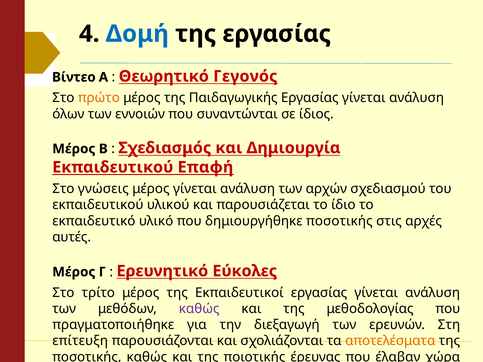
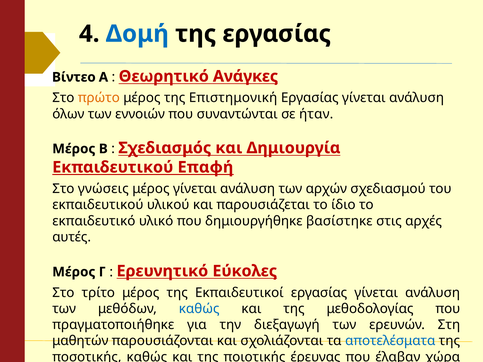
Γεγονός: Γεγονός -> Ανάγκες (245, 76)
Παιδαγωγικής: Παιδαγωγικής -> Επιστημονική (233, 98)
ίδιος: ίδιος -> ήταν (316, 114)
δημιουργήθηκε ποσοτικής: ποσοτικής -> βασίστηκε (339, 221)
καθώς colour: purple -> blue (199, 309)
επίτευξη: επίτευξη -> μαθητών (80, 341)
αποτελέσματα colour: orange -> blue (390, 341)
